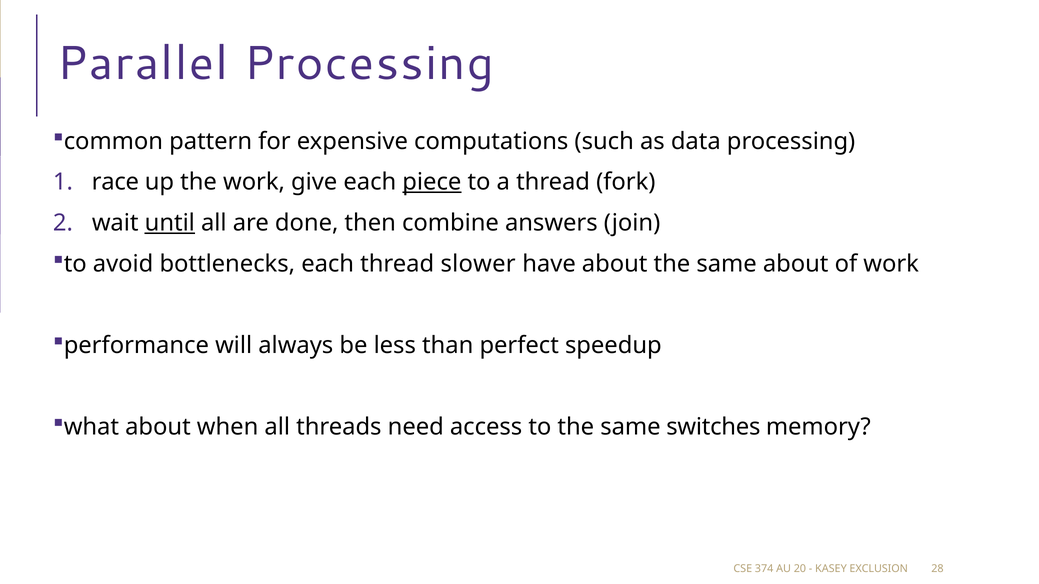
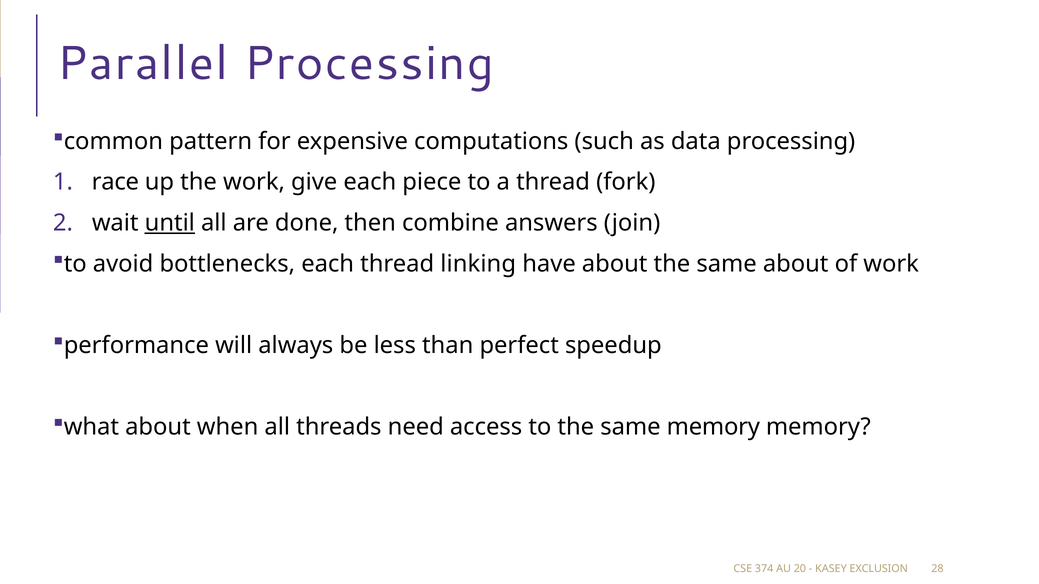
piece underline: present -> none (432, 182)
slower: slower -> linking (478, 264)
same switches: switches -> memory (713, 427)
